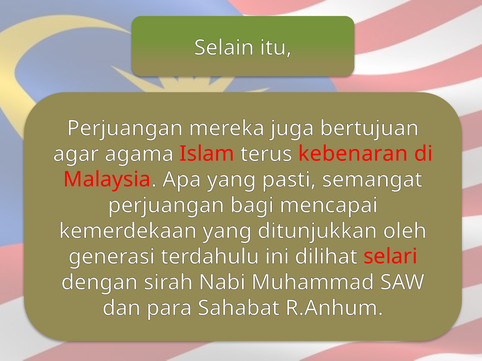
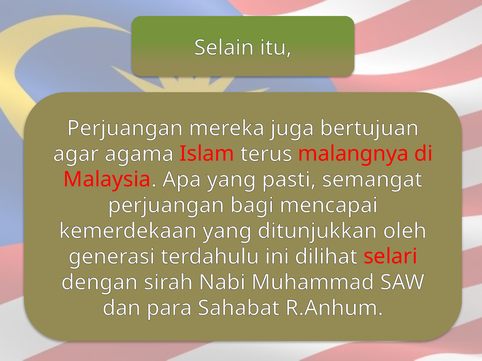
kebenaran: kebenaran -> malangnya (353, 154)
